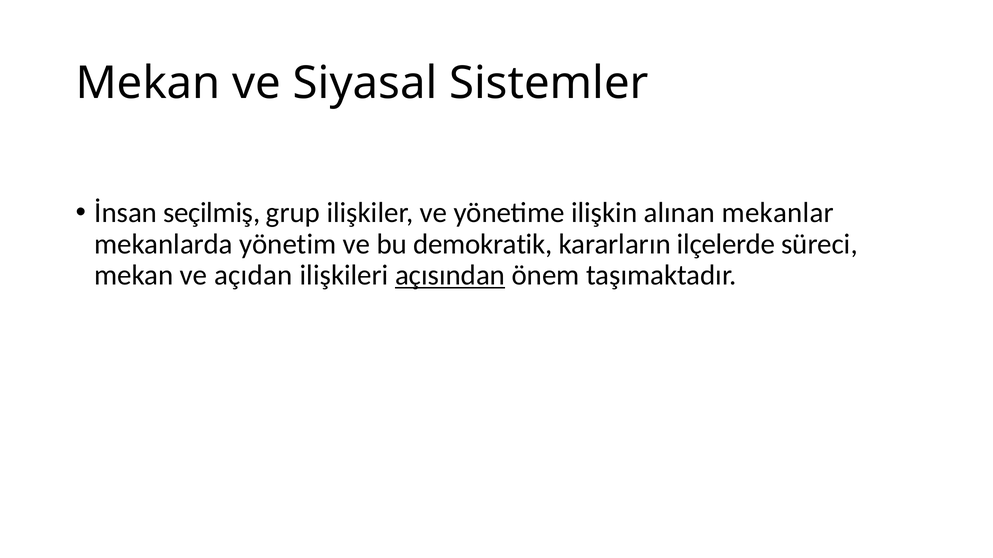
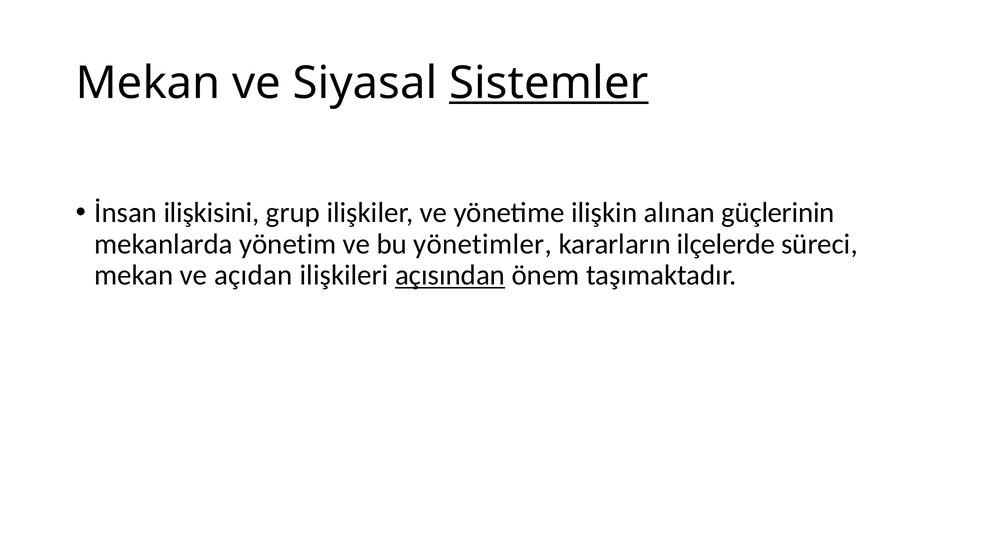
Sistemler underline: none -> present (549, 83)
seçilmiş: seçilmiş -> ilişkisini (212, 213)
mekanlar: mekanlar -> güçlerinin (778, 213)
demokratik: demokratik -> yönetimler (483, 244)
